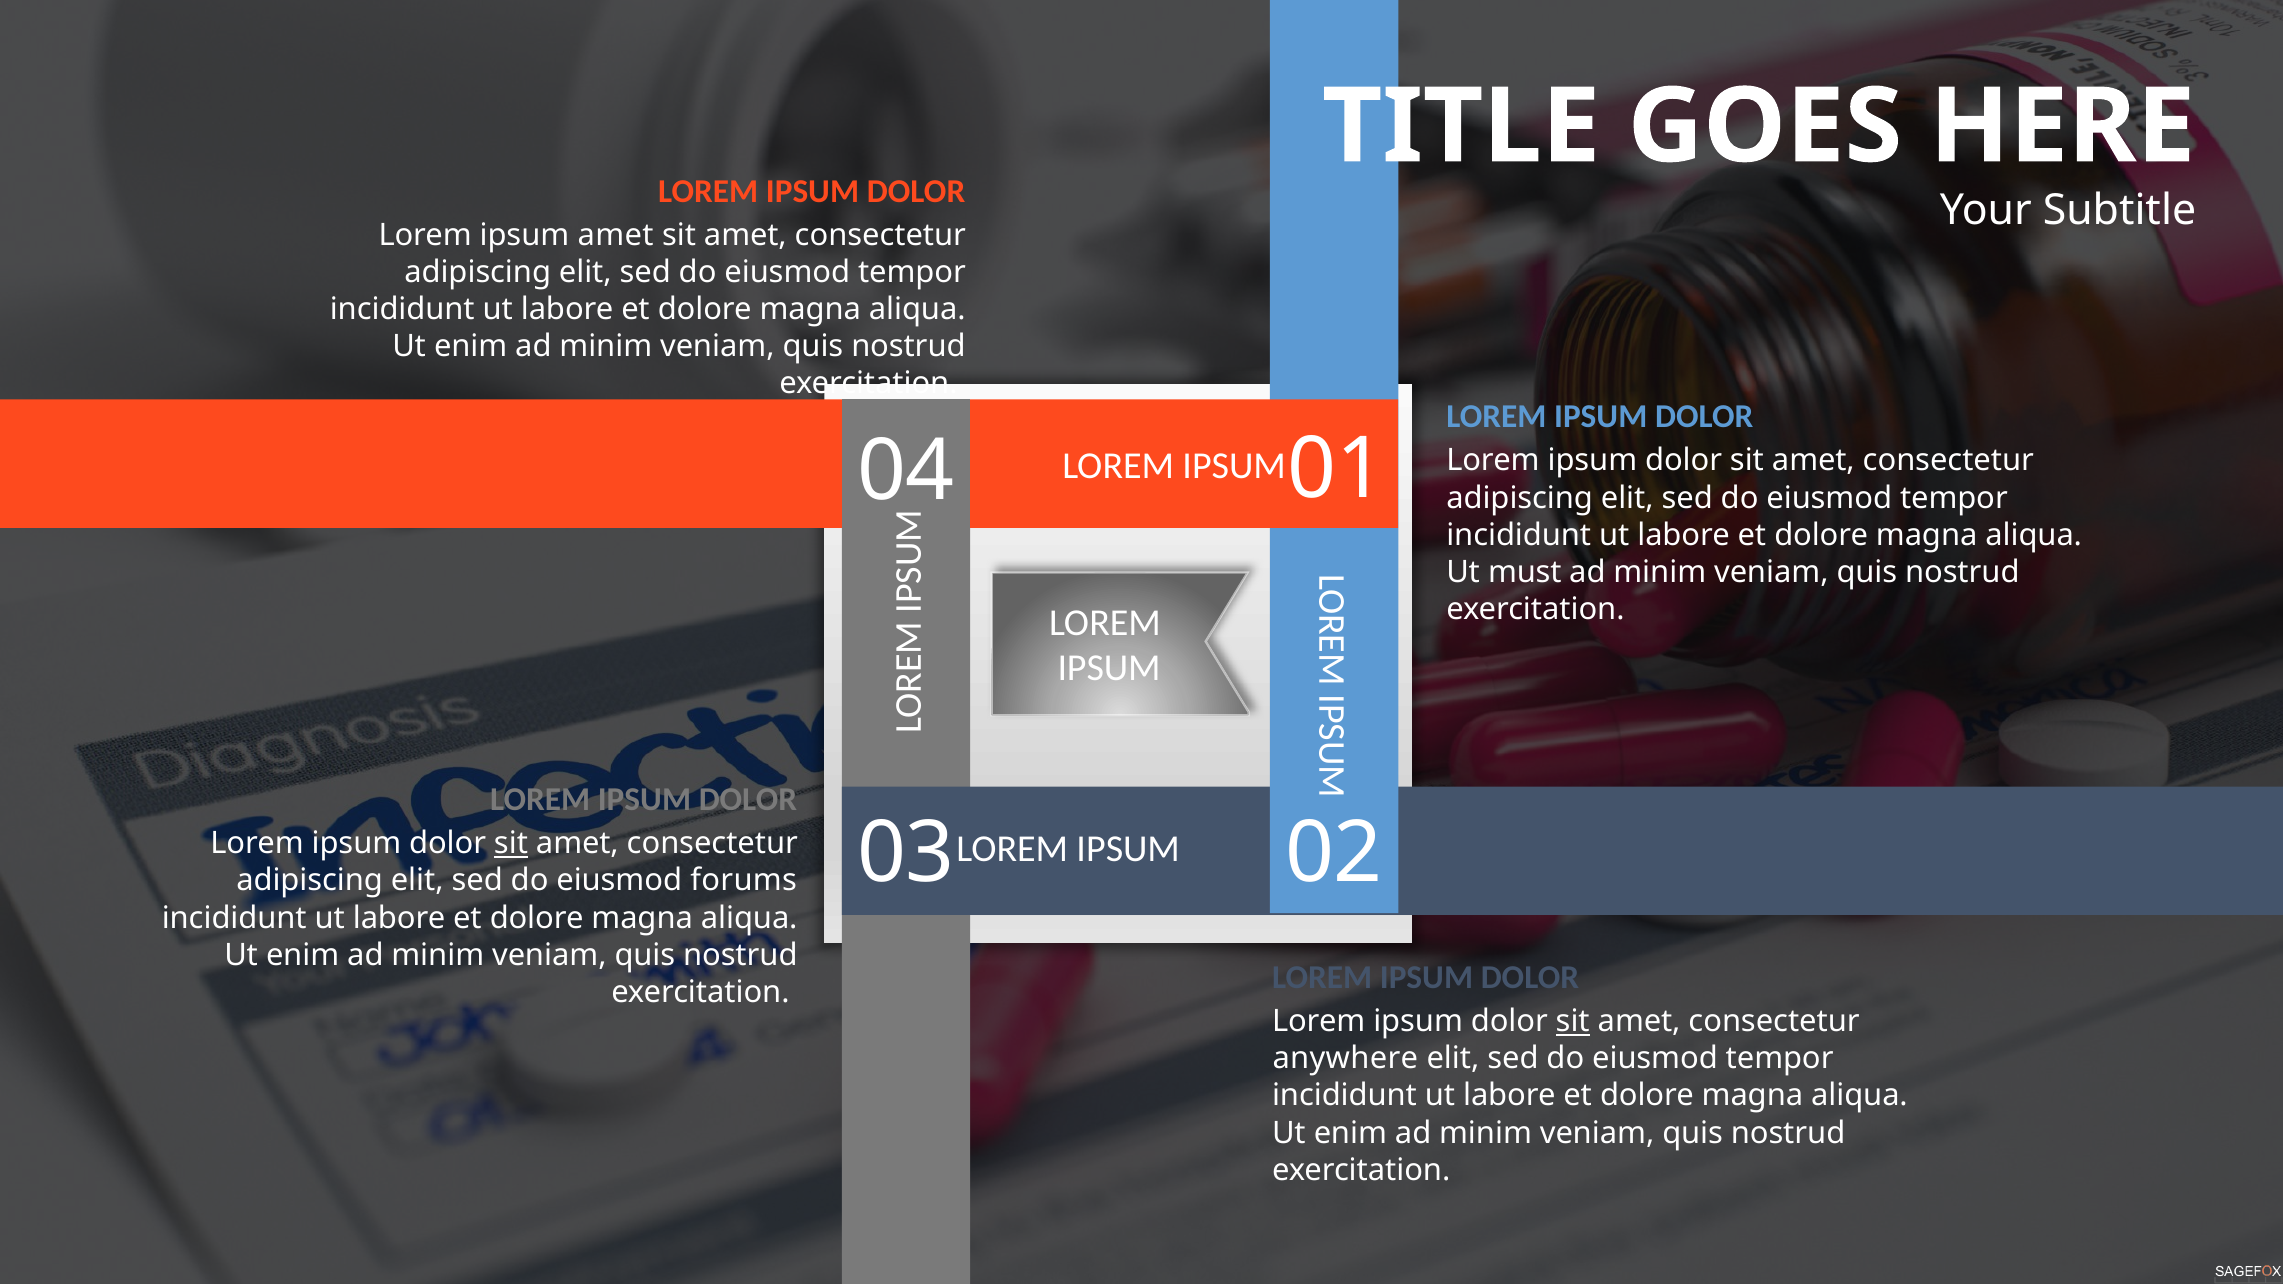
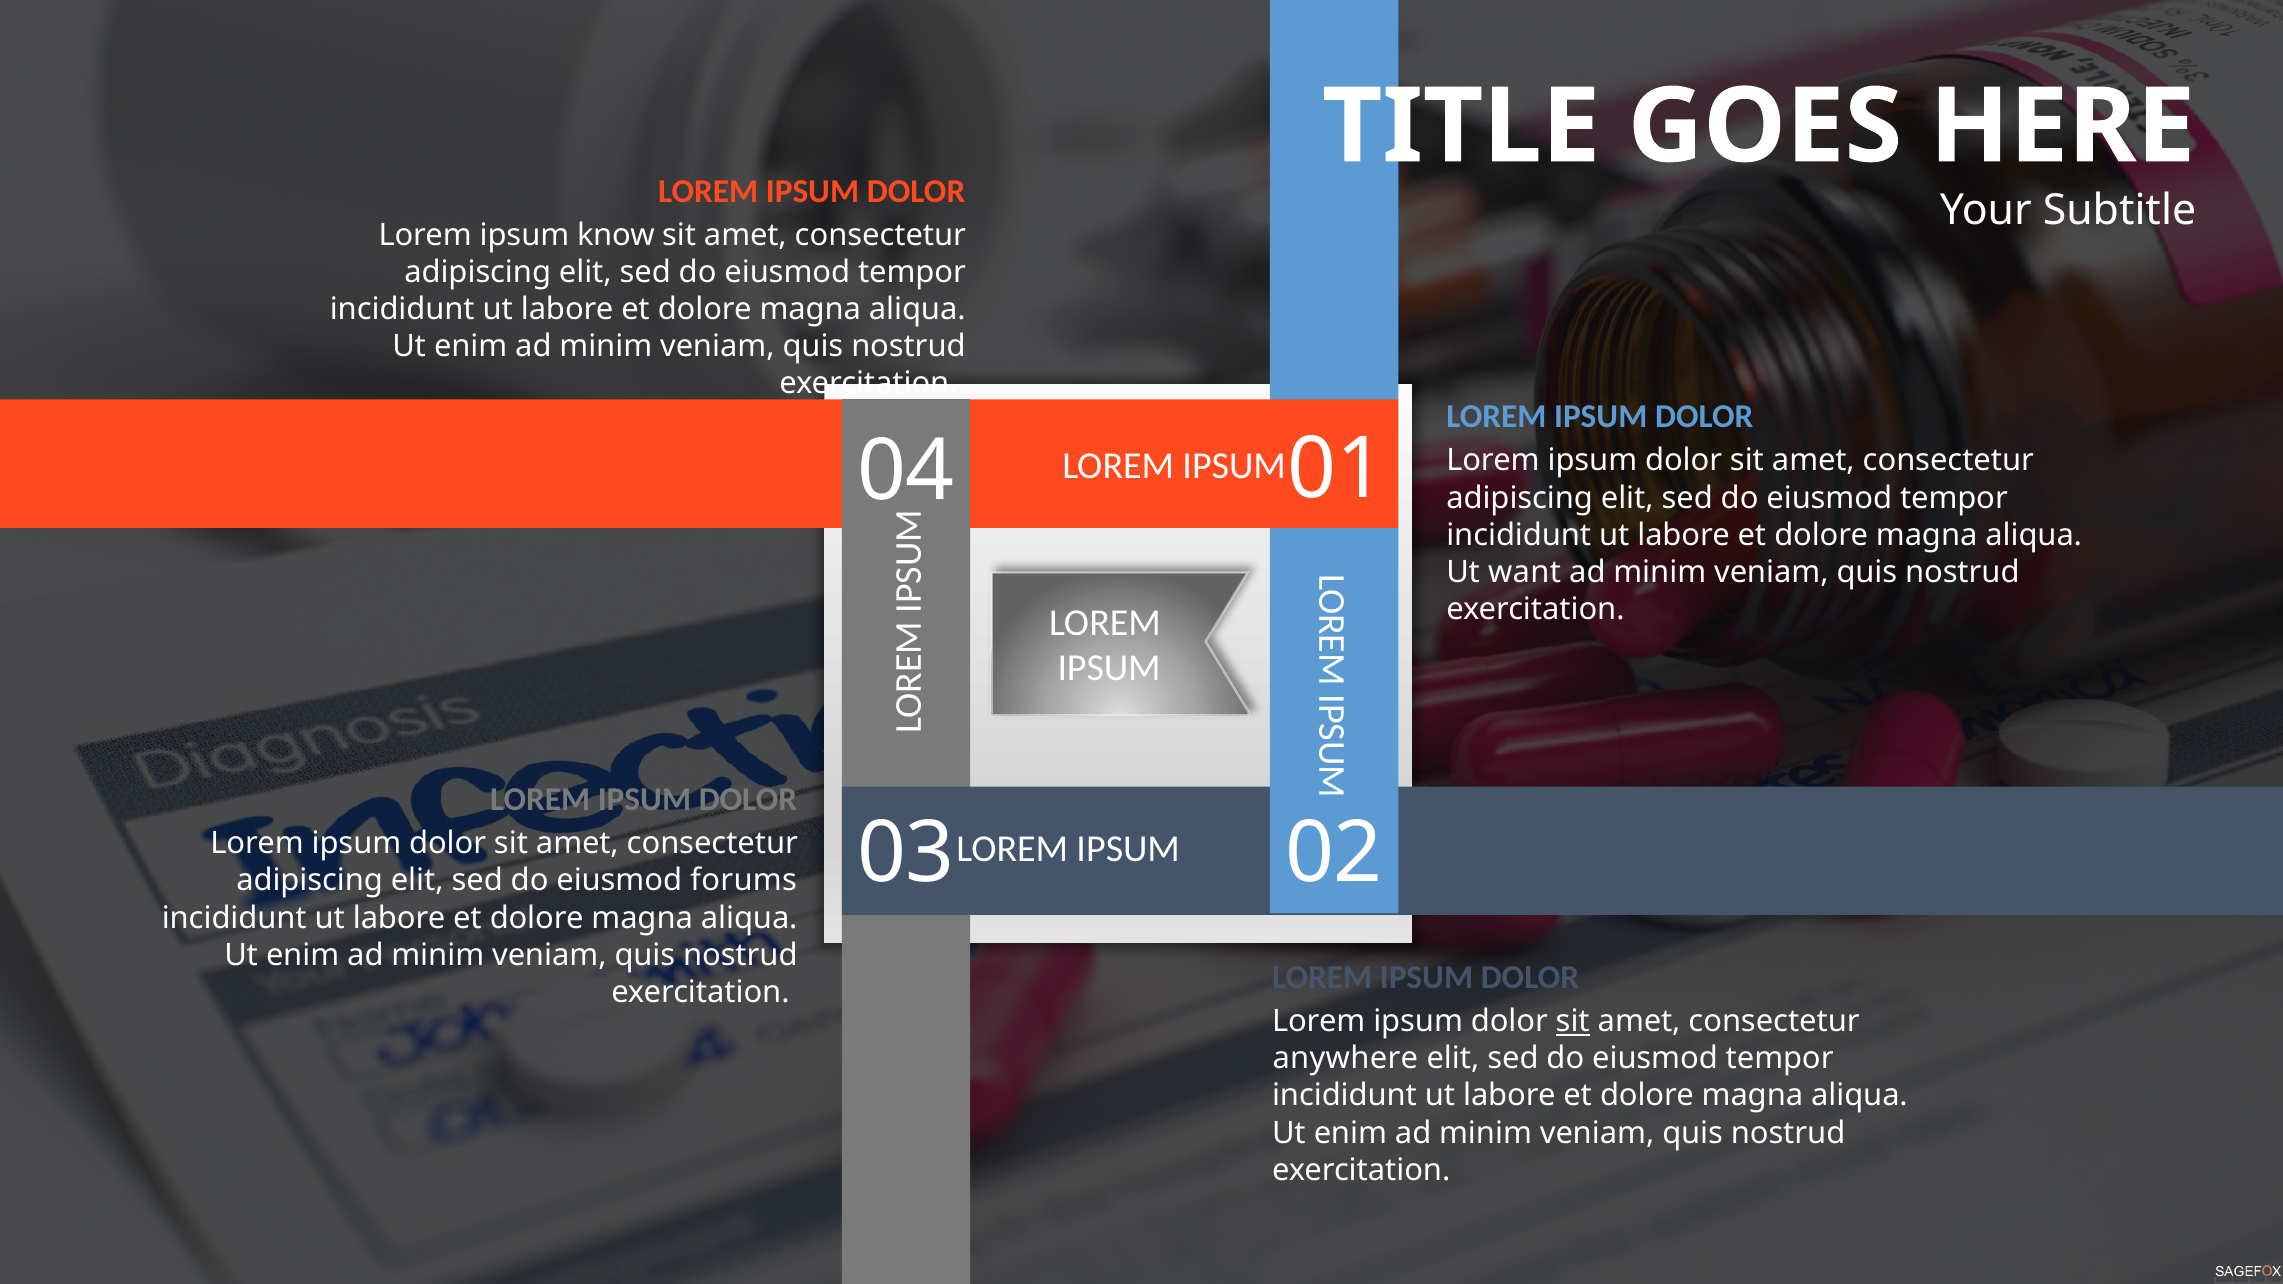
ipsum amet: amet -> know (616, 235)
must: must -> want (1525, 572)
sit underline: present -> none (511, 844)
